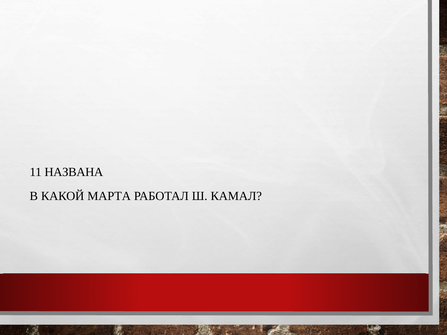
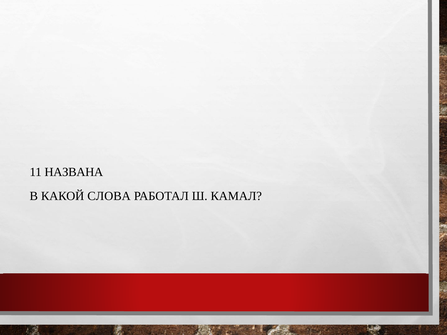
МАРТА: МАРТА -> СЛОВА (109, 196)
